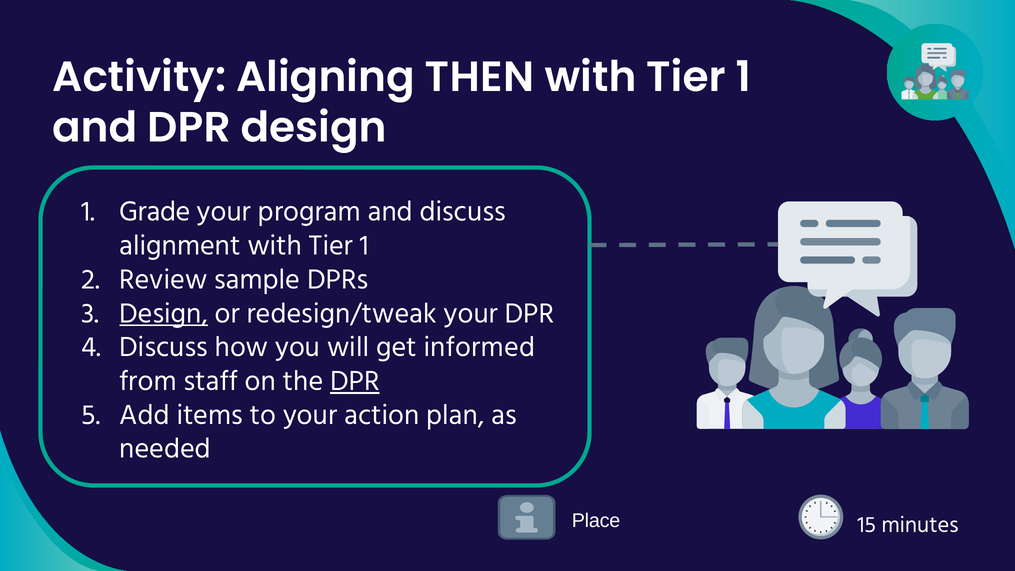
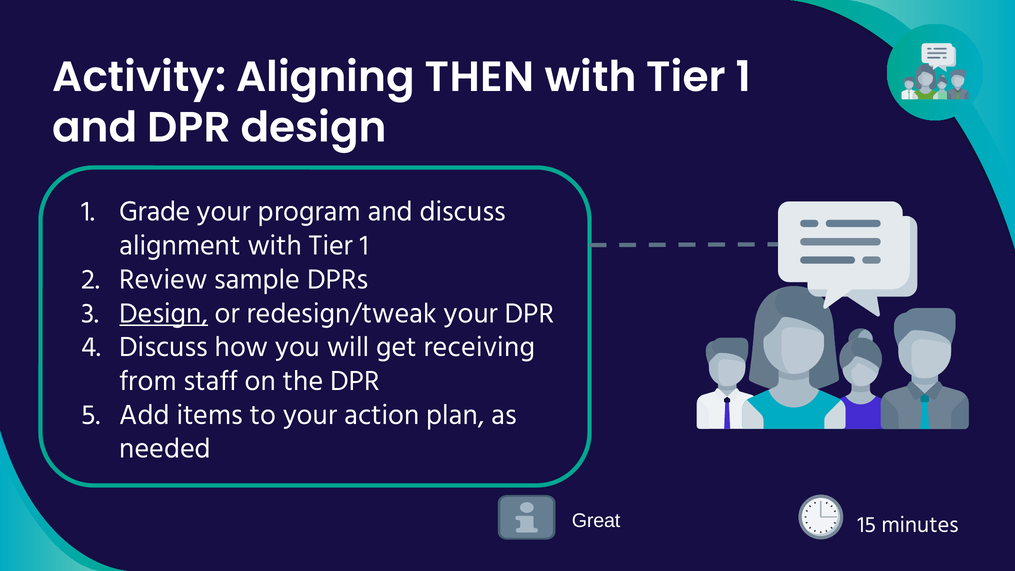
informed: informed -> receiving (479, 347)
DPR underline: present -> none (355, 381)
Place: Place -> Great (596, 520)
